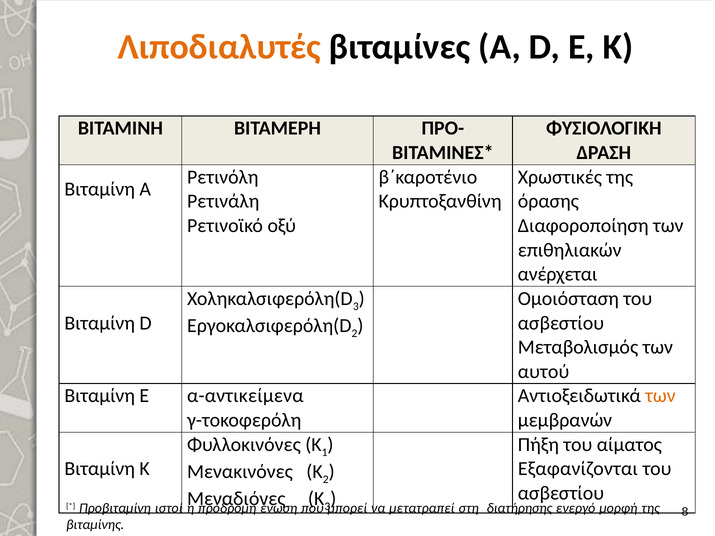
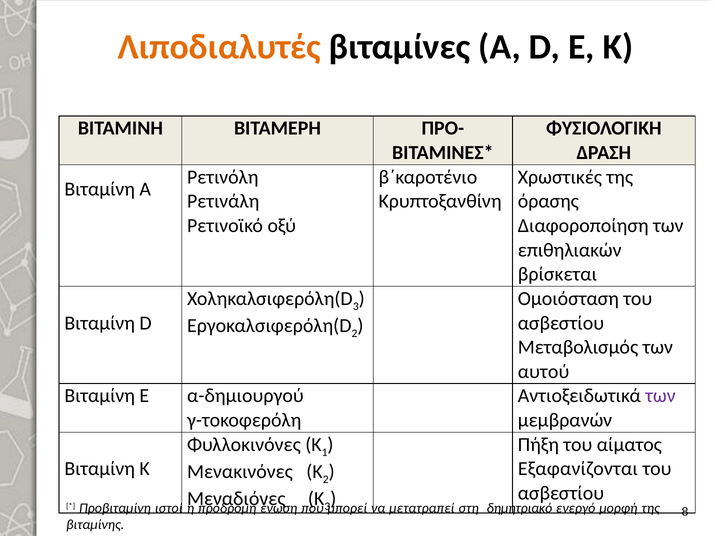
ανέρχεται: ανέρχεται -> βρίσκεται (557, 274)
α-αντικείμενα: α-αντικείμενα -> α-δημιουργού (245, 396)
των colour: orange -> purple (660, 396)
διατήρησης: διατήρησης -> δημητριακό (519, 508)
